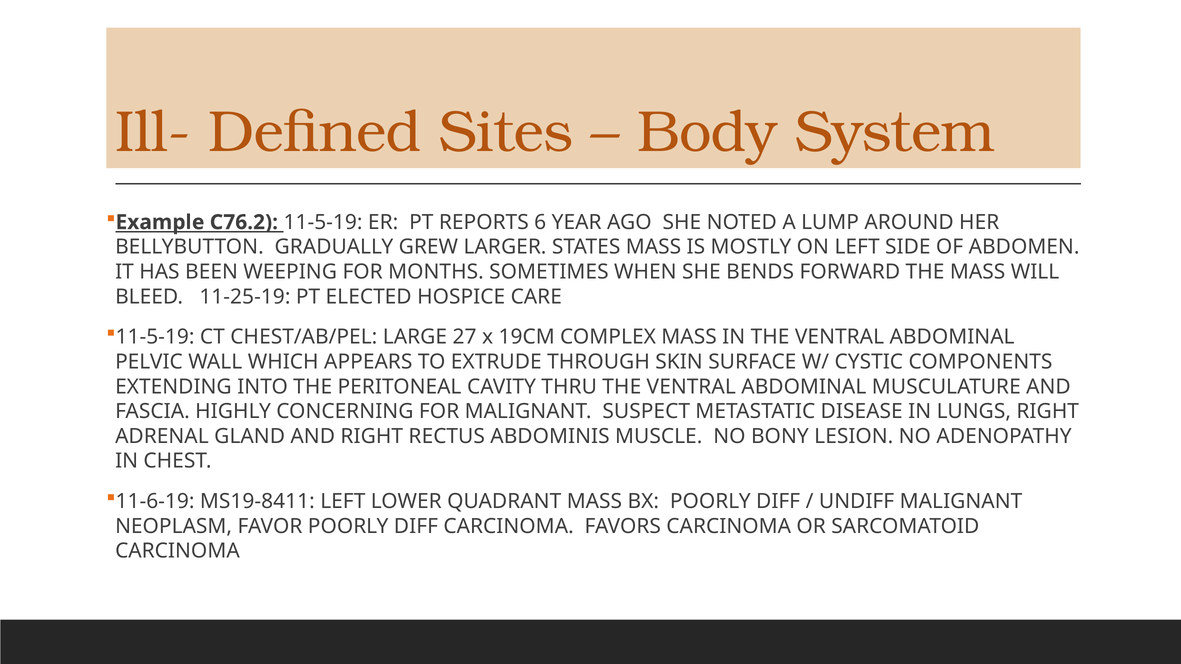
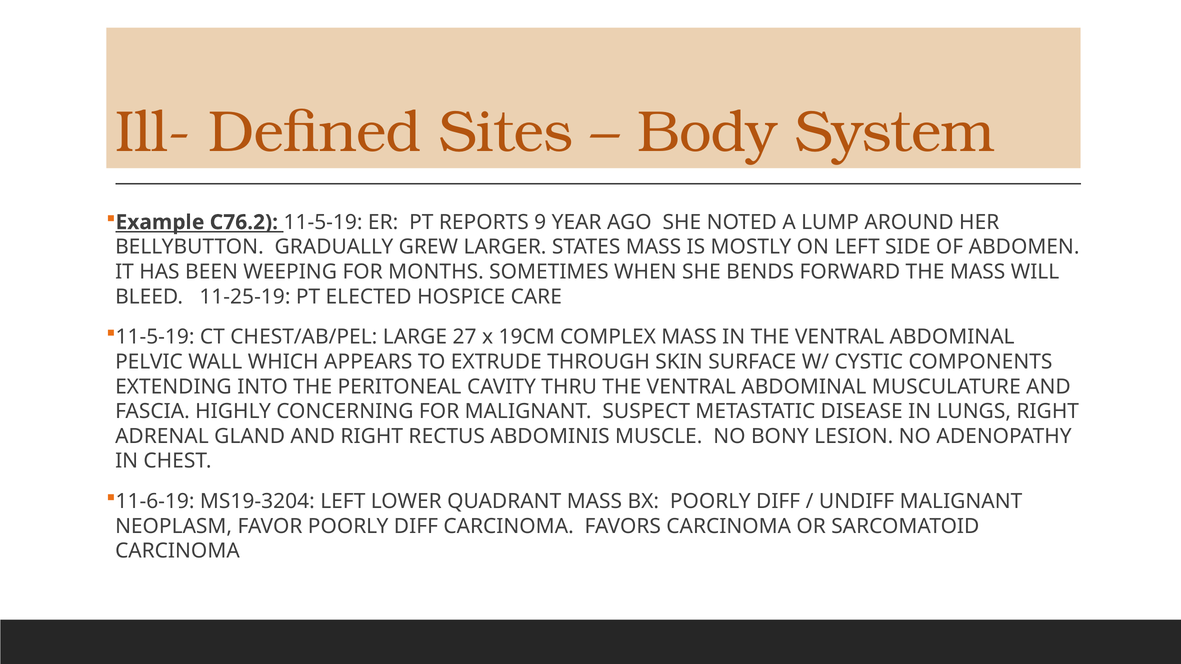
6: 6 -> 9 (540, 222)
MS19-8411: MS19-8411 -> MS19-3204 (257, 502)
